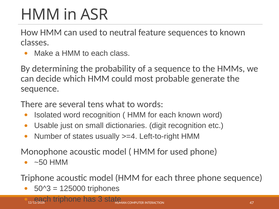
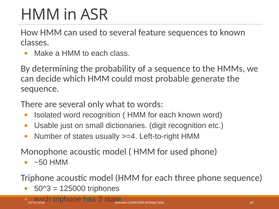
to neutral: neutral -> several (123, 33)
tens: tens -> only (96, 104)
